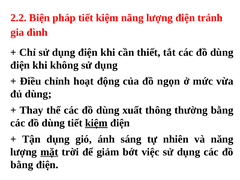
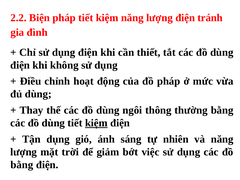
đồ ngọn: ngọn -> pháp (169, 81)
xuất: xuất -> ngôi (132, 110)
mặt underline: present -> none (49, 152)
